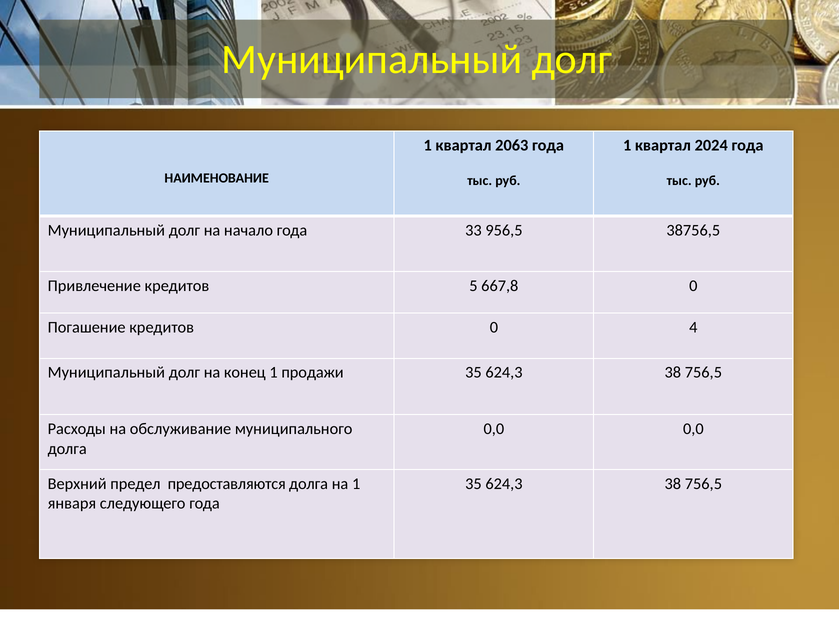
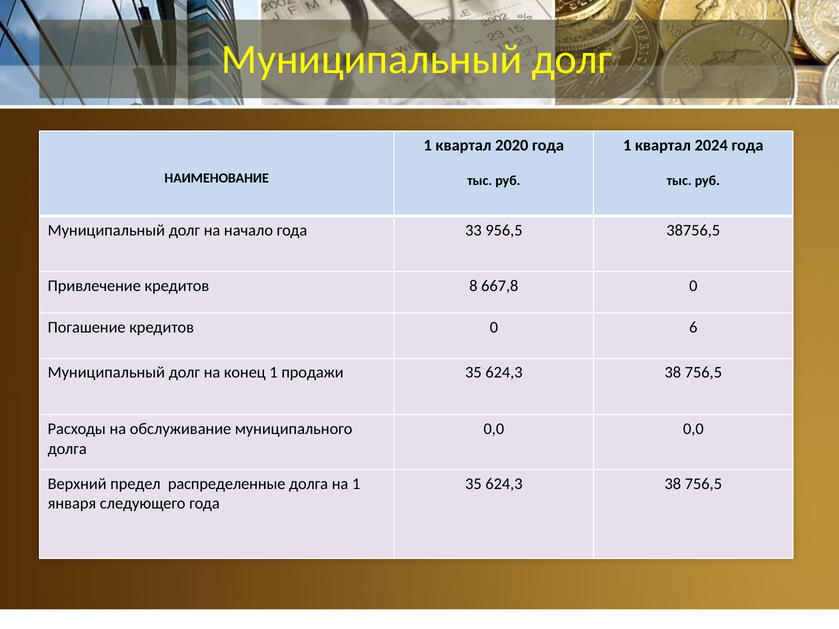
2063: 2063 -> 2020 (512, 145)
5: 5 -> 8 (473, 286)
4: 4 -> 6 (693, 328)
предоставляются: предоставляются -> распределенные (227, 484)
